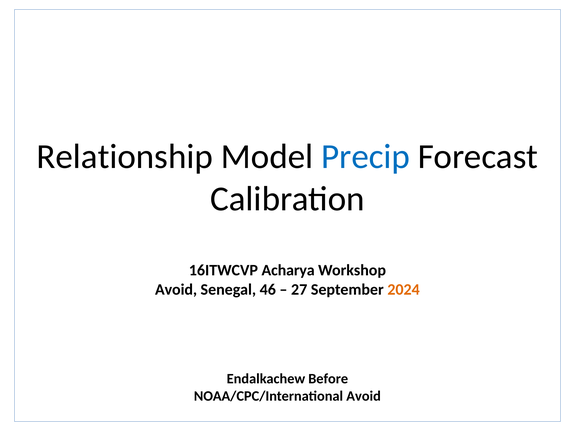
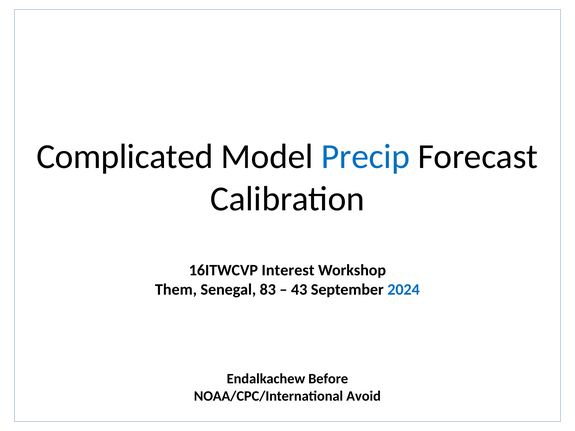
Relationship: Relationship -> Complicated (125, 157)
Acharya: Acharya -> Interest (288, 270)
Avoid: Avoid -> Them (176, 290)
46: 46 -> 83 (268, 290)
27: 27 -> 43 (299, 290)
2024 colour: orange -> blue (404, 290)
